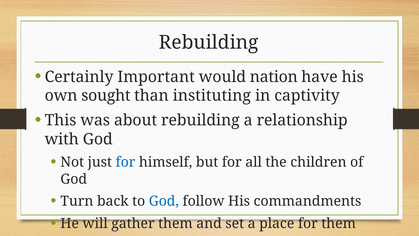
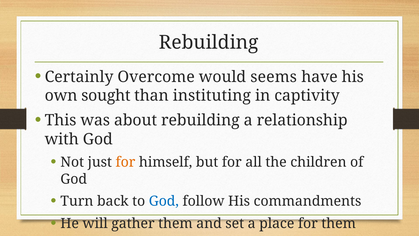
Important: Important -> Overcome (156, 77)
nation: nation -> seems (274, 77)
for colour: blue -> orange (125, 162)
